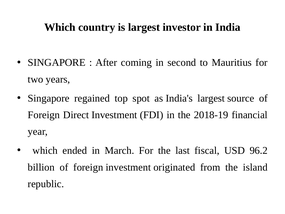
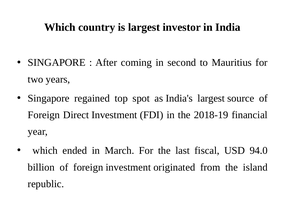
96.2: 96.2 -> 94.0 (259, 150)
